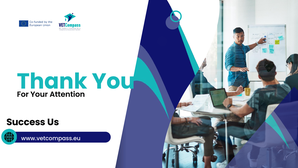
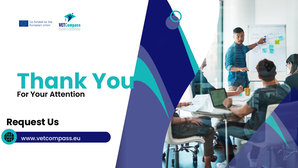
Success: Success -> Request (26, 122)
